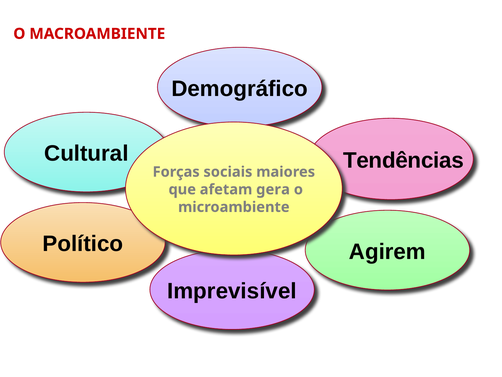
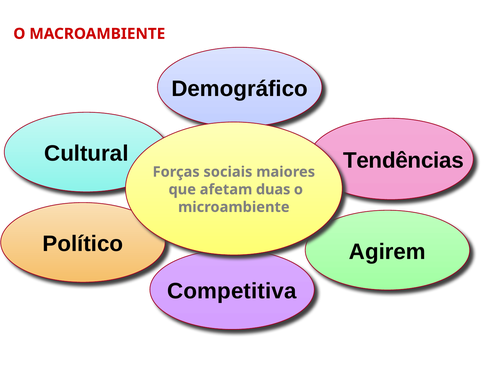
gera: gera -> duas (273, 189)
Imprevisível: Imprevisível -> Competitiva (232, 291)
